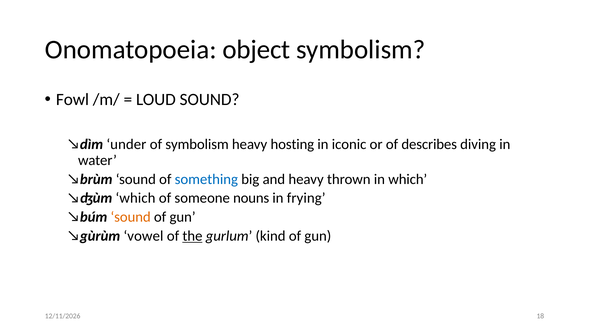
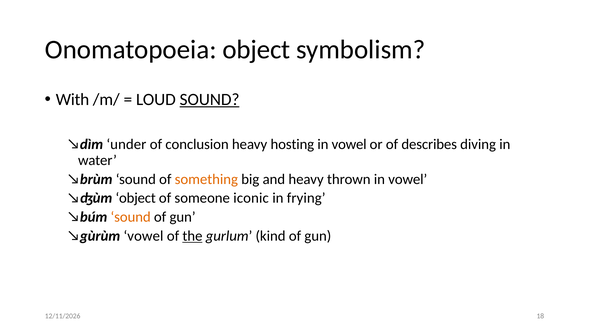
Fowl: Fowl -> With (73, 100)
SOUND underline: none -> present (210, 100)
of symbolism: symbolism -> conclusion (197, 144)
iconic: iconic -> vowel (349, 144)
something colour: blue -> orange (206, 179)
thrown in which: which -> vowel (408, 179)
which: which -> object (136, 198)
nouns: nouns -> iconic (251, 198)
